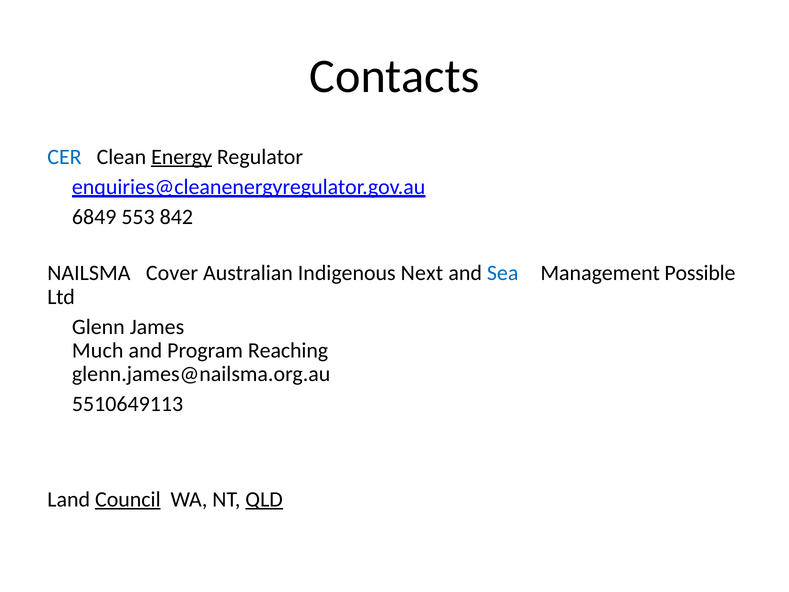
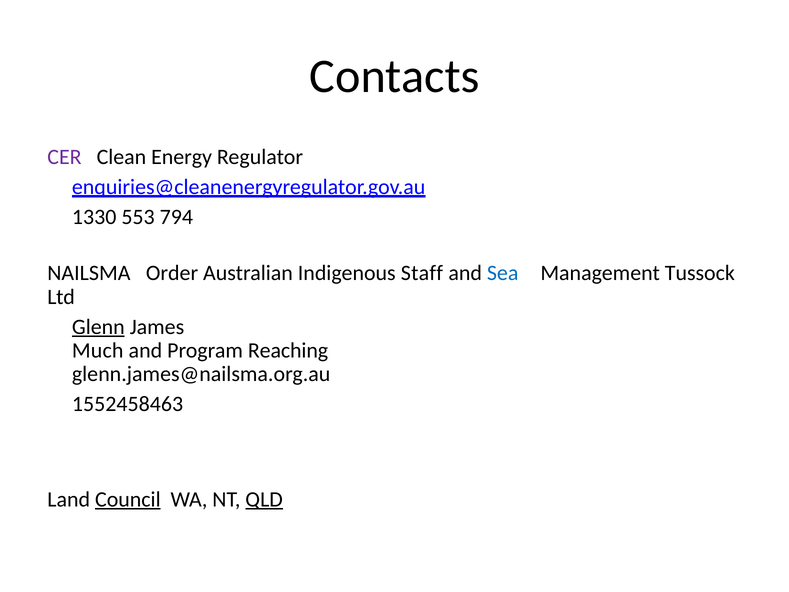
CER colour: blue -> purple (64, 157)
Energy underline: present -> none (182, 157)
6849: 6849 -> 1330 (94, 217)
842: 842 -> 794 (176, 217)
Cover: Cover -> Order (172, 273)
Next: Next -> Staff (422, 273)
Possible: Possible -> Tussock (700, 273)
Glenn underline: none -> present (98, 327)
5510649113: 5510649113 -> 1552458463 (128, 404)
